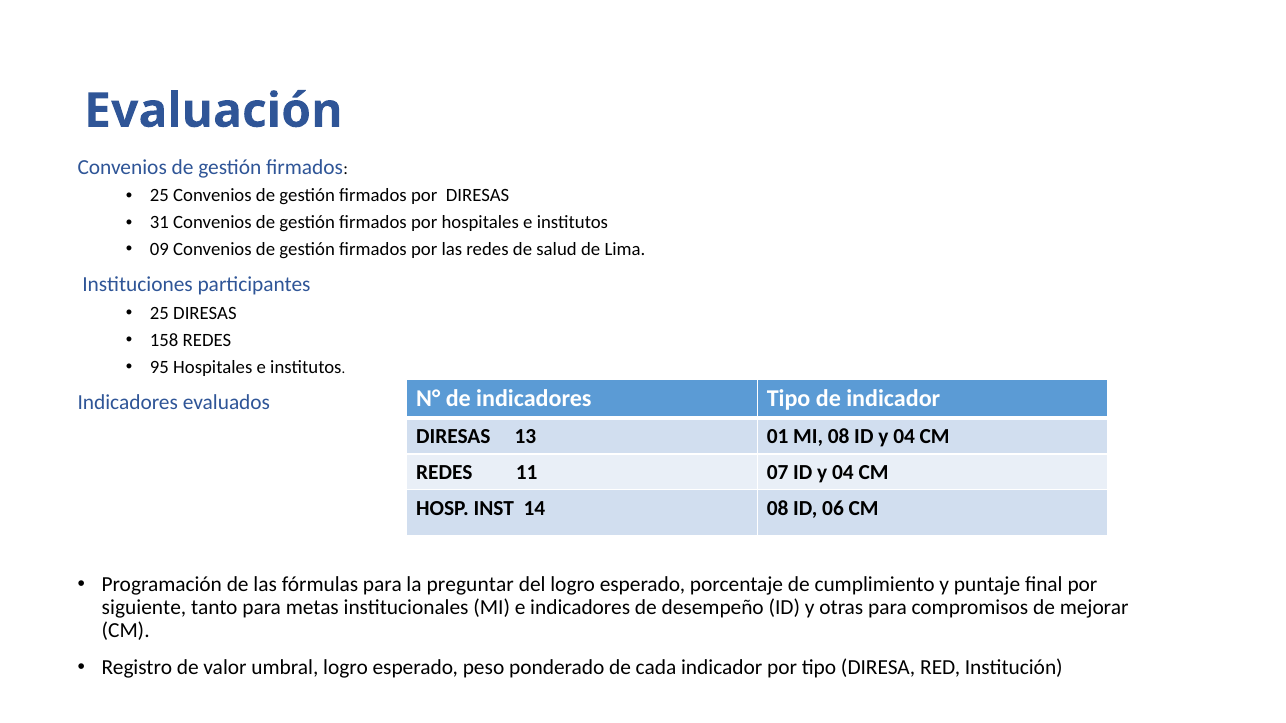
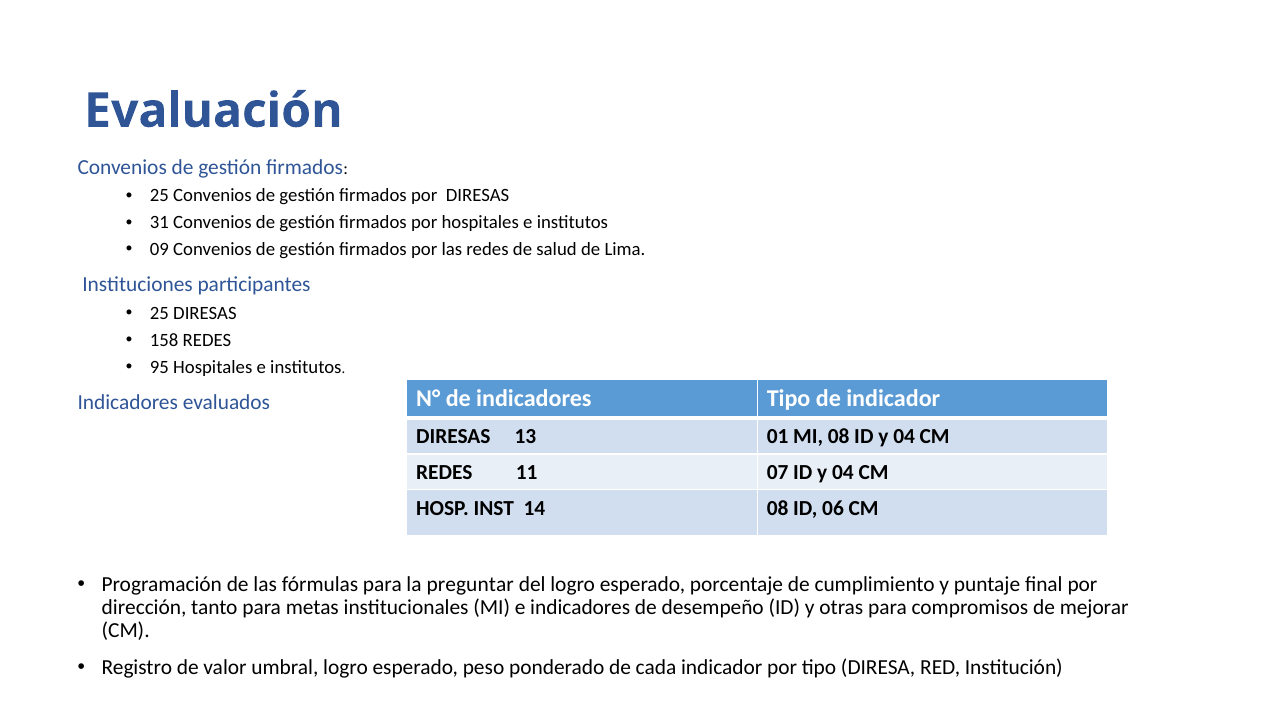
siguiente: siguiente -> dirección (144, 608)
